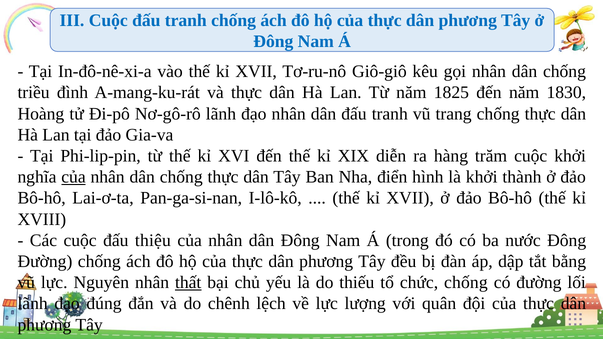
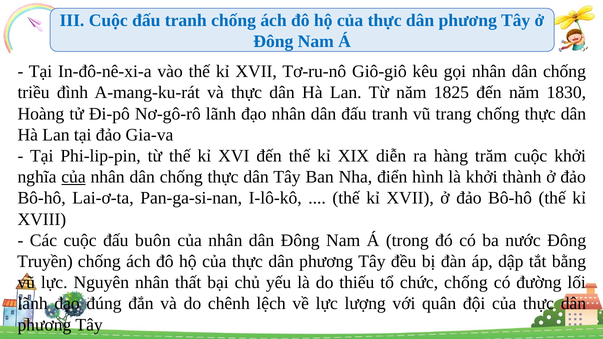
thiệu: thiệu -> buôn (153, 241)
Đường: Đường -> Truyền (45, 262)
thất underline: present -> none (188, 283)
